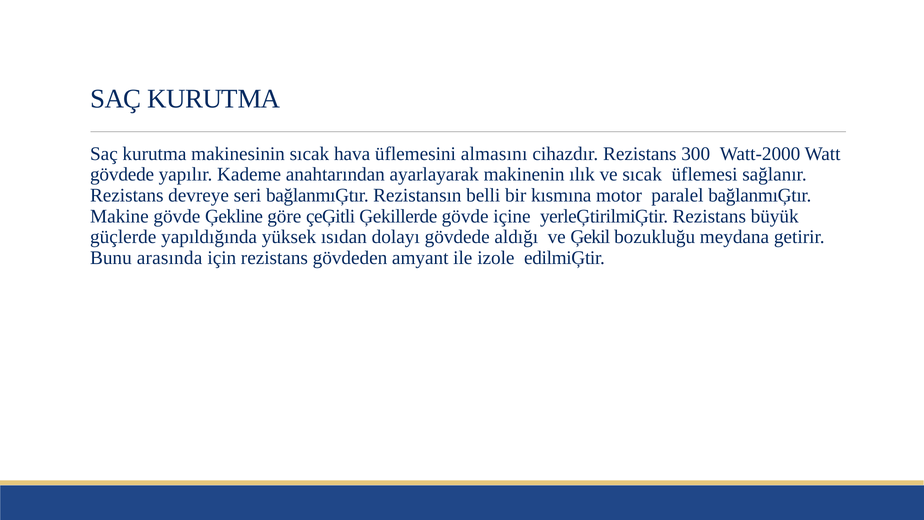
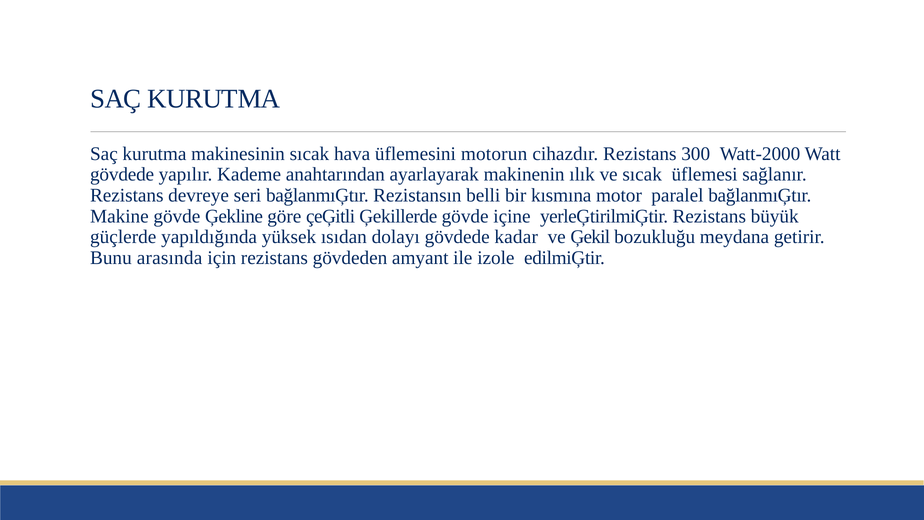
almasını: almasını -> motorun (494, 154)
aldığı: aldığı -> kadar (516, 237)
